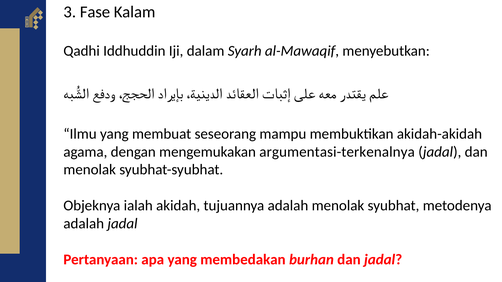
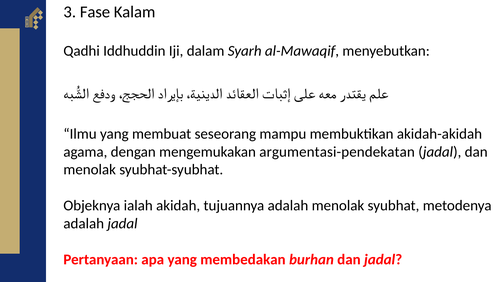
argumentasi-terkenalnya: argumentasi-terkenalnya -> argumentasi-pendekatan (337, 152)
